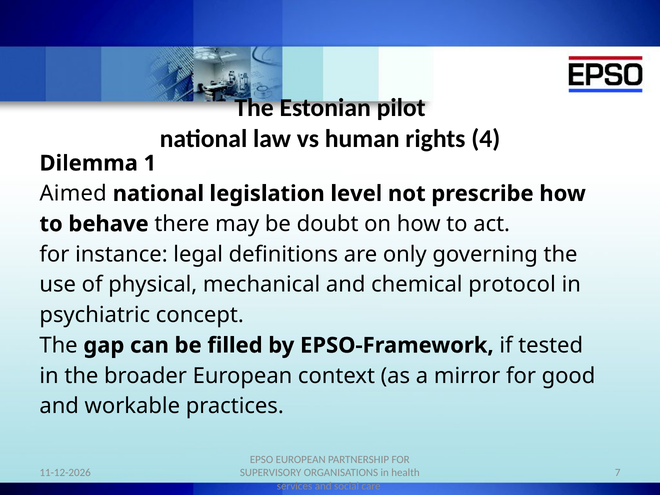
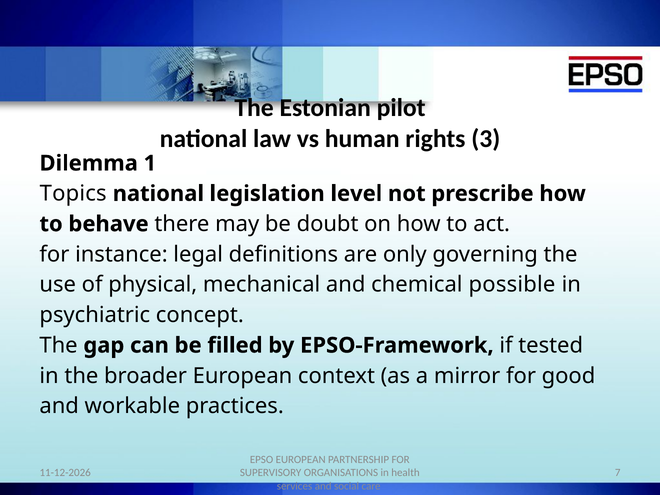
4: 4 -> 3 (486, 139)
Aimed: Aimed -> Topics (73, 194)
protocol: protocol -> possible (512, 285)
